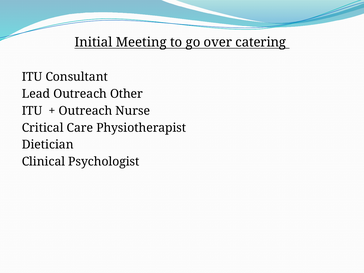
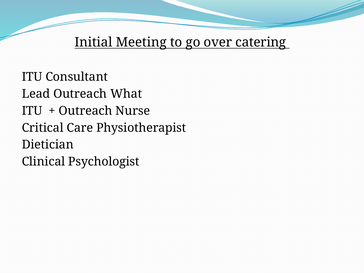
Other: Other -> What (126, 94)
